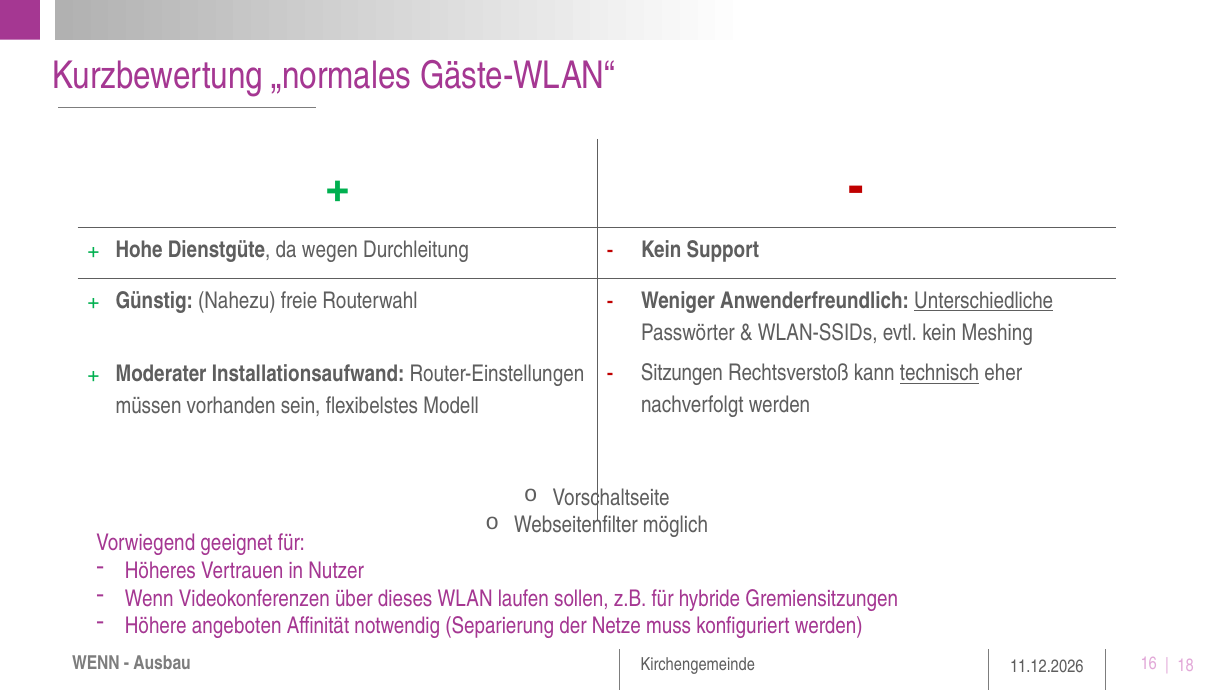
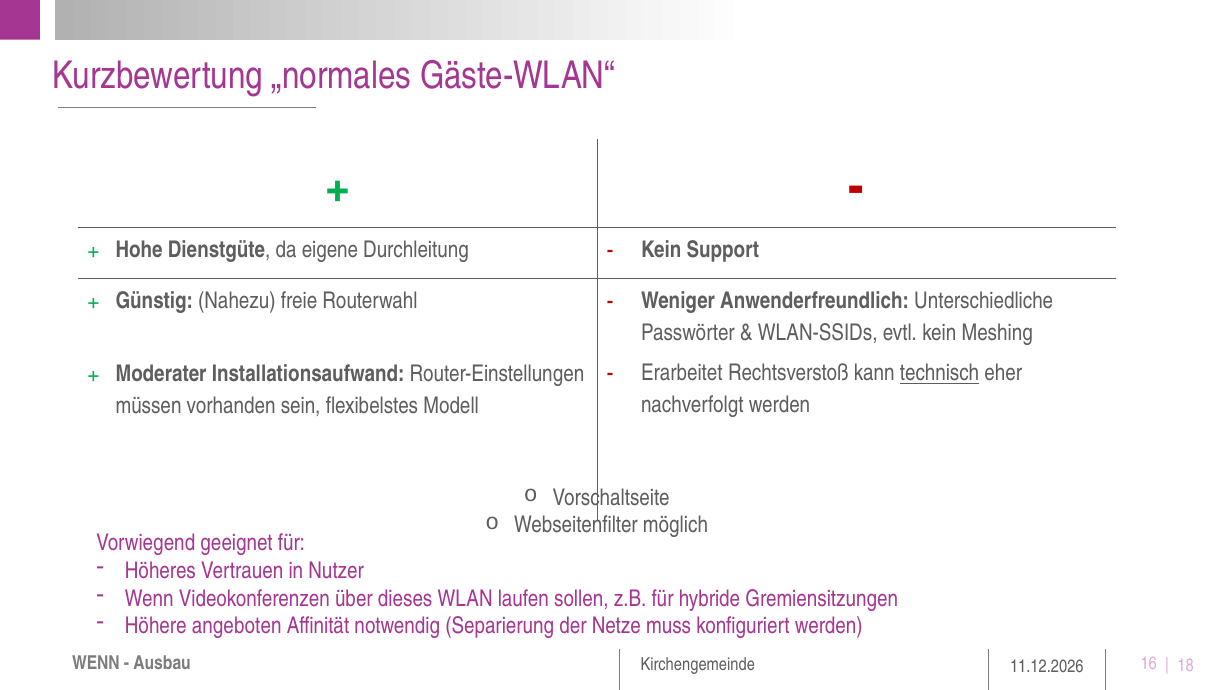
wegen: wegen -> eigene (330, 250)
Unterschiedliche underline: present -> none (984, 300)
Sitzungen: Sitzungen -> Erarbeitet (682, 373)
